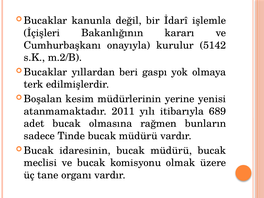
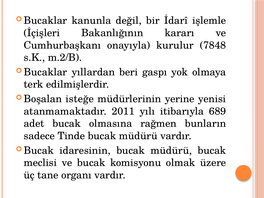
5142: 5142 -> 7848 (213, 45)
kesim: kesim -> isteğe (80, 99)
